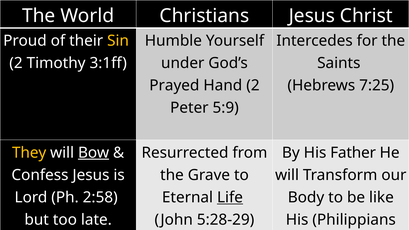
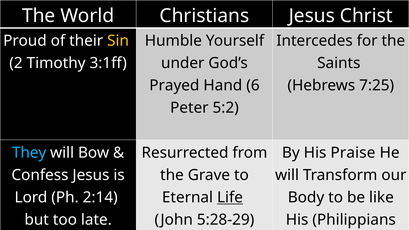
Hand 2: 2 -> 6 (253, 86)
5:9: 5:9 -> 5:2 (226, 108)
They colour: yellow -> light blue (29, 153)
Bow underline: present -> none (94, 153)
Father: Father -> Praise (353, 153)
2:58: 2:58 -> 2:14 (100, 197)
